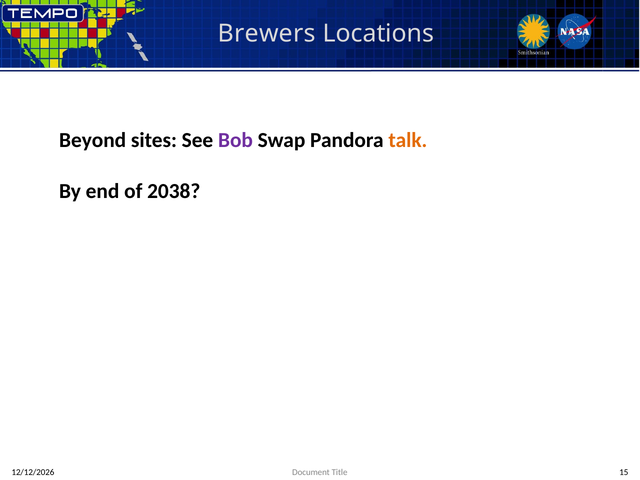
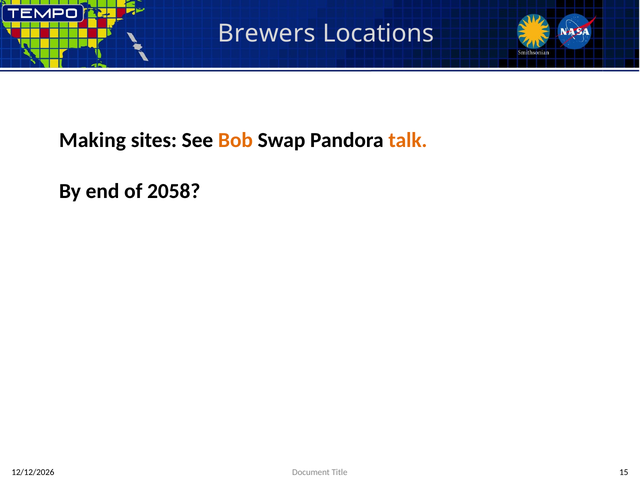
Beyond: Beyond -> Making (93, 140)
Bob colour: purple -> orange (235, 140)
2038: 2038 -> 2058 (174, 191)
